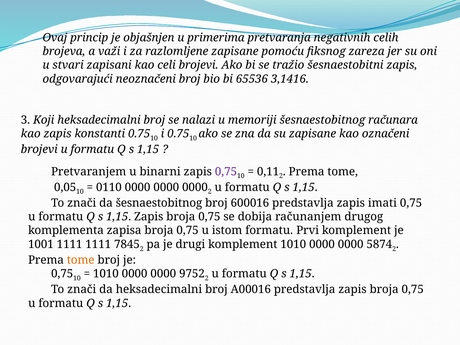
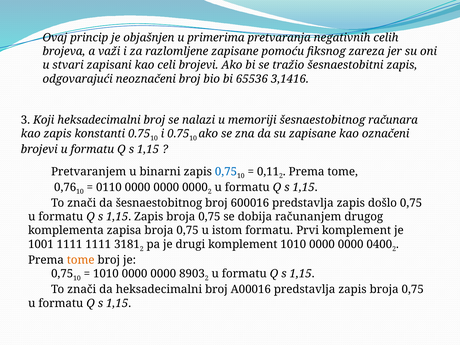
0,75 colour: purple -> blue (226, 172)
0,05: 0,05 -> 0,76 (65, 187)
imati: imati -> došlo (382, 203)
7845: 7845 -> 3181 (127, 244)
5874: 5874 -> 0400 (379, 244)
9752: 9752 -> 8903 (192, 274)
